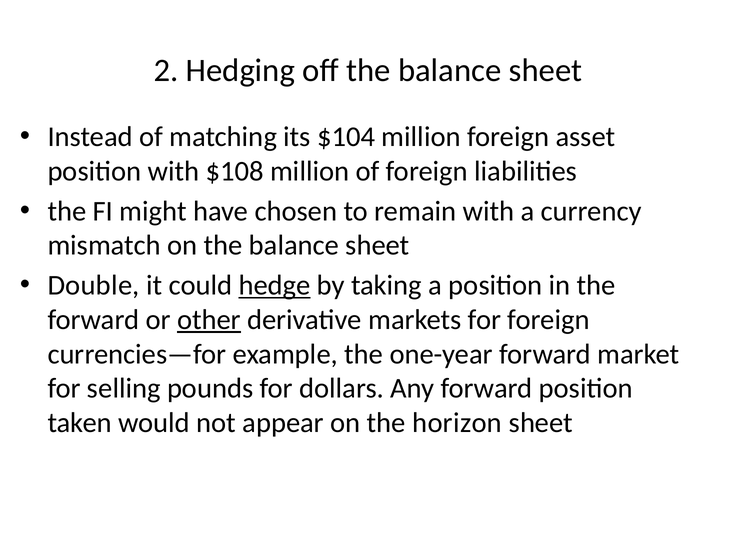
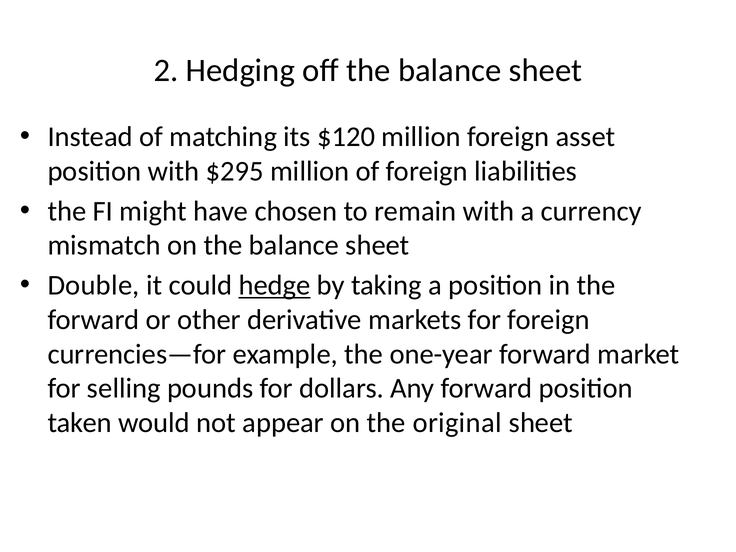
$104: $104 -> $120 (346, 137)
$108: $108 -> $295 (235, 171)
other underline: present -> none (209, 320)
horizon: horizon -> original (457, 423)
